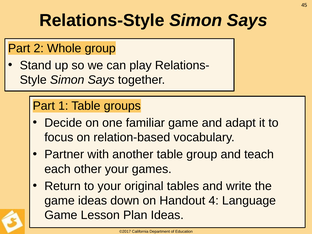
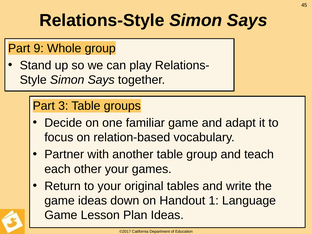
2: 2 -> 9 (39, 48)
1: 1 -> 3 (63, 106)
4: 4 -> 1 (214, 201)
